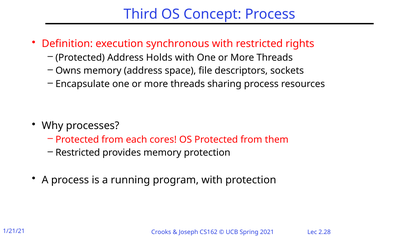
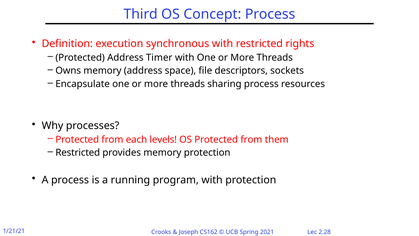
Holds: Holds -> Timer (159, 57)
cores: cores -> levels (163, 139)
